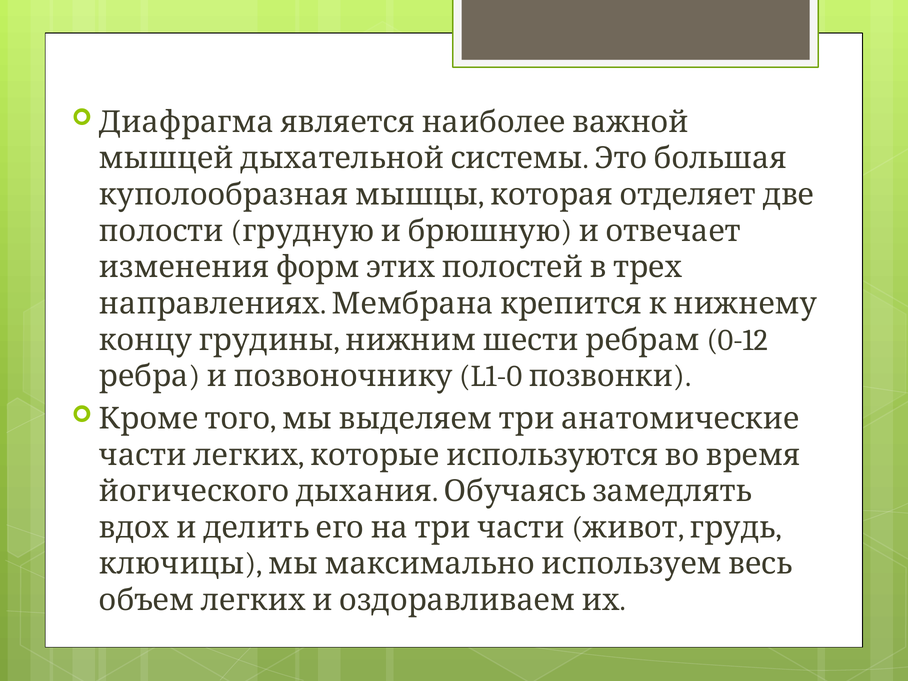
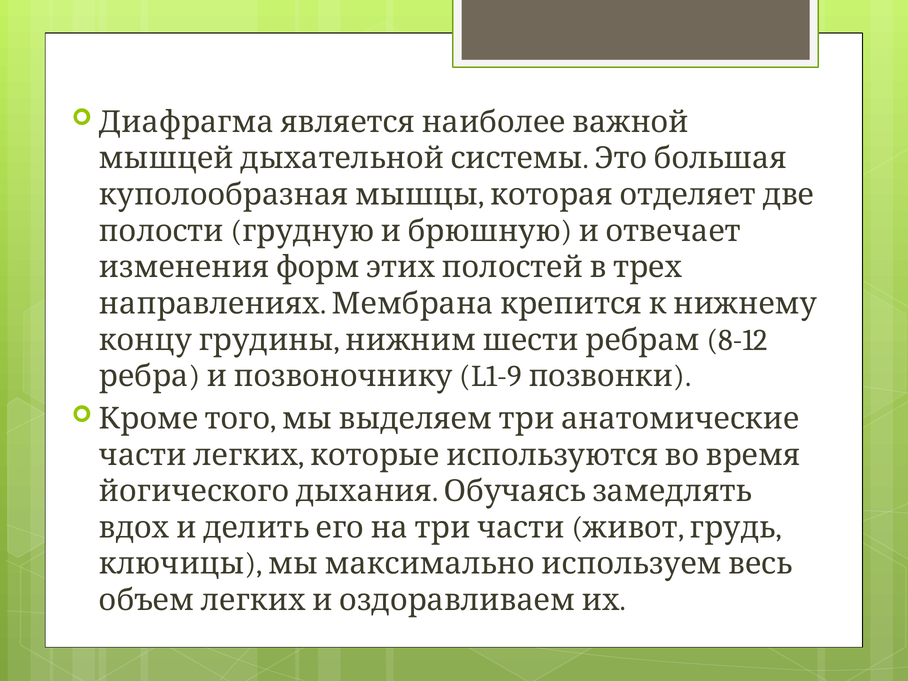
0-12: 0-12 -> 8-12 (737, 340)
L1-0: L1-0 -> L1-9 (491, 376)
